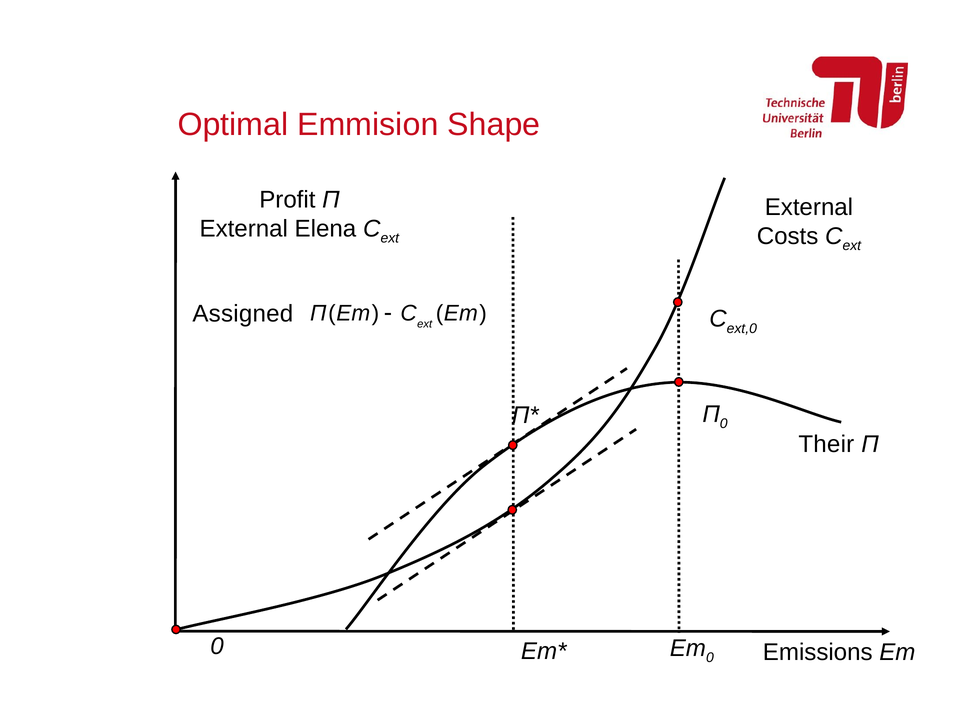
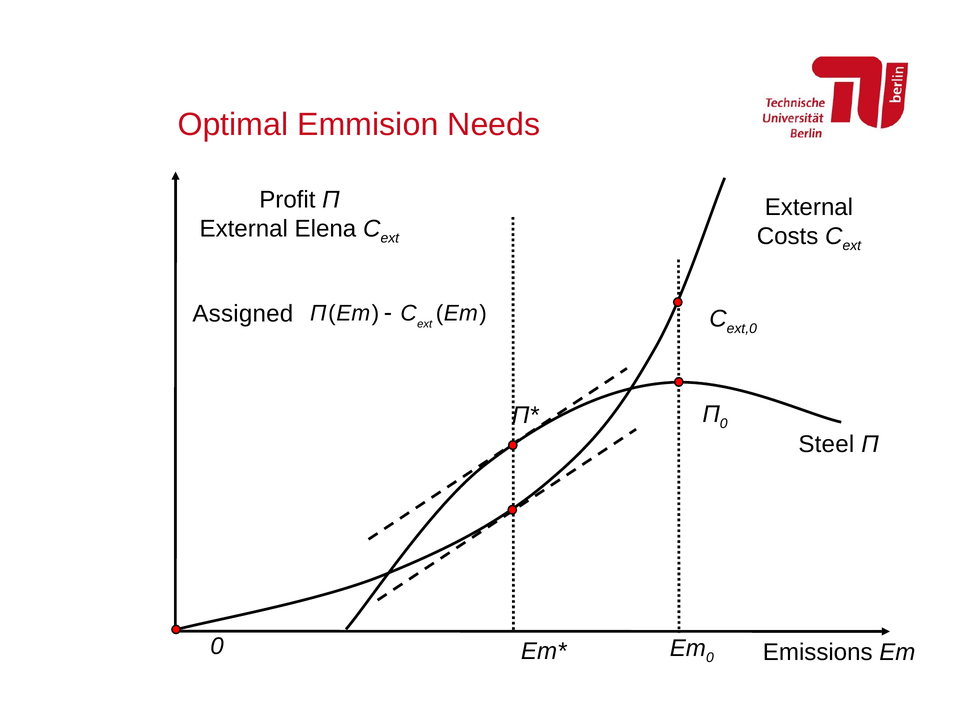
Shape: Shape -> Needs (494, 124)
Their: Their -> Steel (826, 444)
